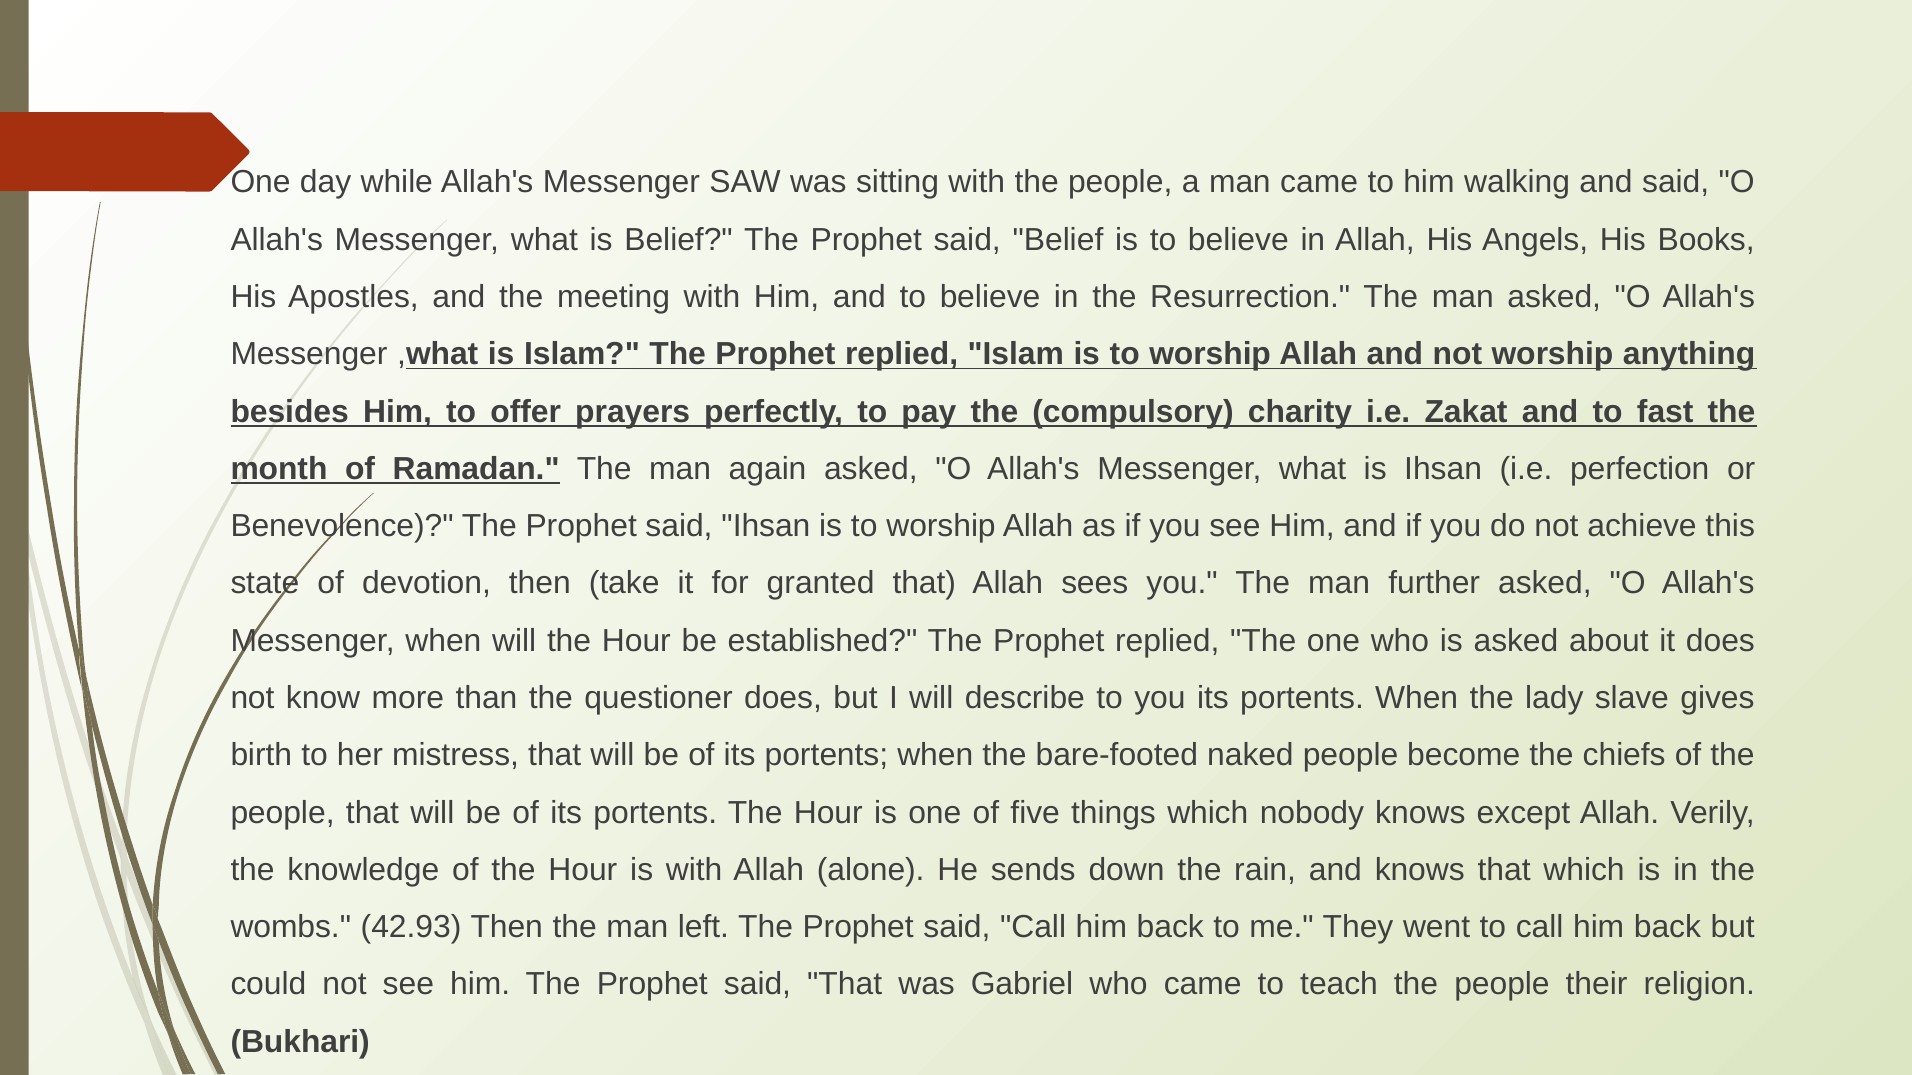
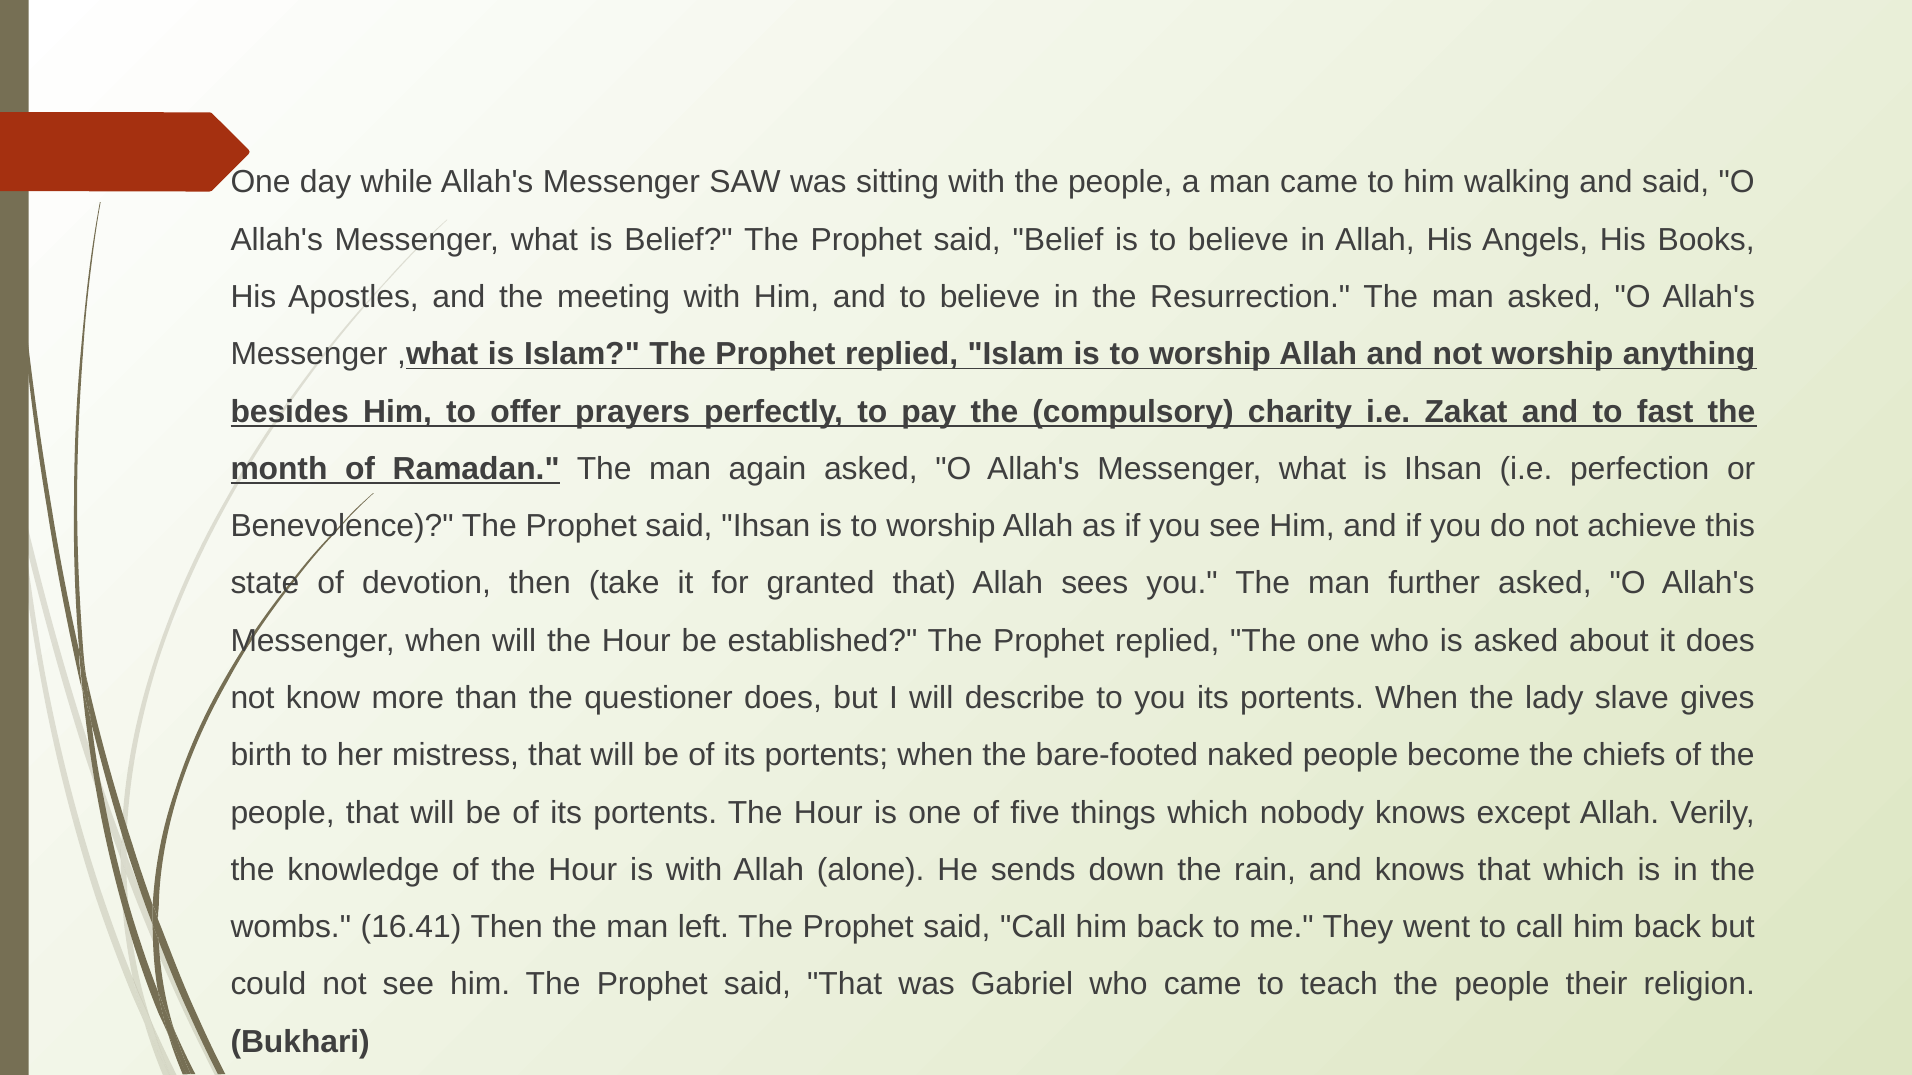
42.93: 42.93 -> 16.41 (411, 928)
